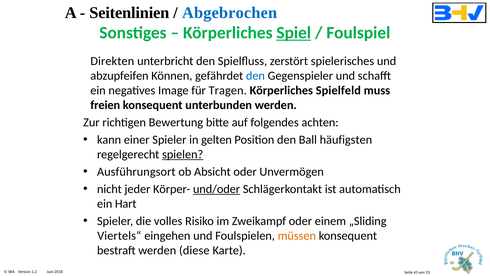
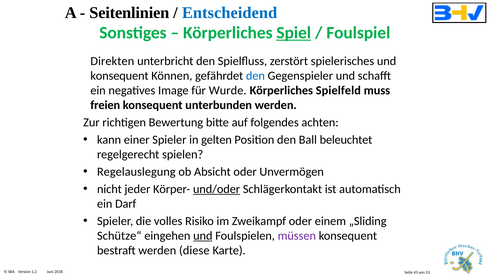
Abgebrochen: Abgebrochen -> Entscheidend (230, 13)
abzupfeifen: abzupfeifen -> konsequent (119, 76)
Tragen: Tragen -> Wurde (228, 90)
häufigsten: häufigsten -> beleuchtet (346, 140)
spielen underline: present -> none (183, 154)
Ausführungsort: Ausführungsort -> Regelauslegung (136, 172)
Hart: Hart -> Darf (126, 203)
Viertels“: Viertels“ -> Schütze“ (119, 235)
und underline: none -> present (203, 235)
müssen colour: orange -> purple (297, 235)
